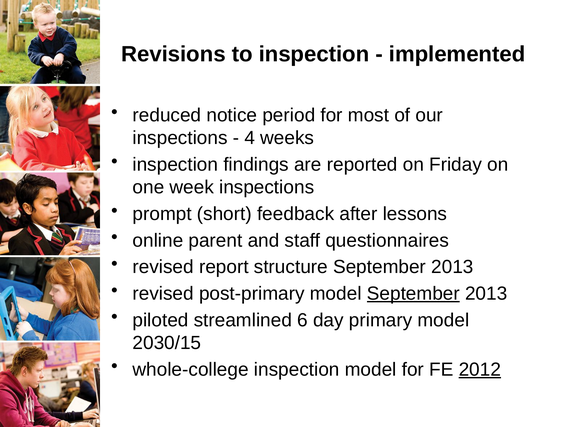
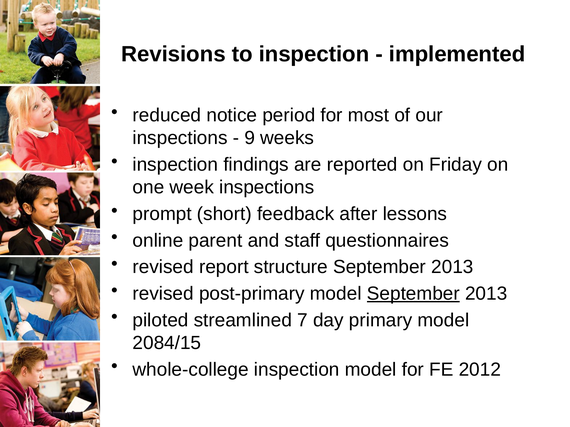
4: 4 -> 9 (250, 138)
6: 6 -> 7 (303, 320)
2030/15: 2030/15 -> 2084/15 (167, 343)
2012 underline: present -> none (480, 370)
